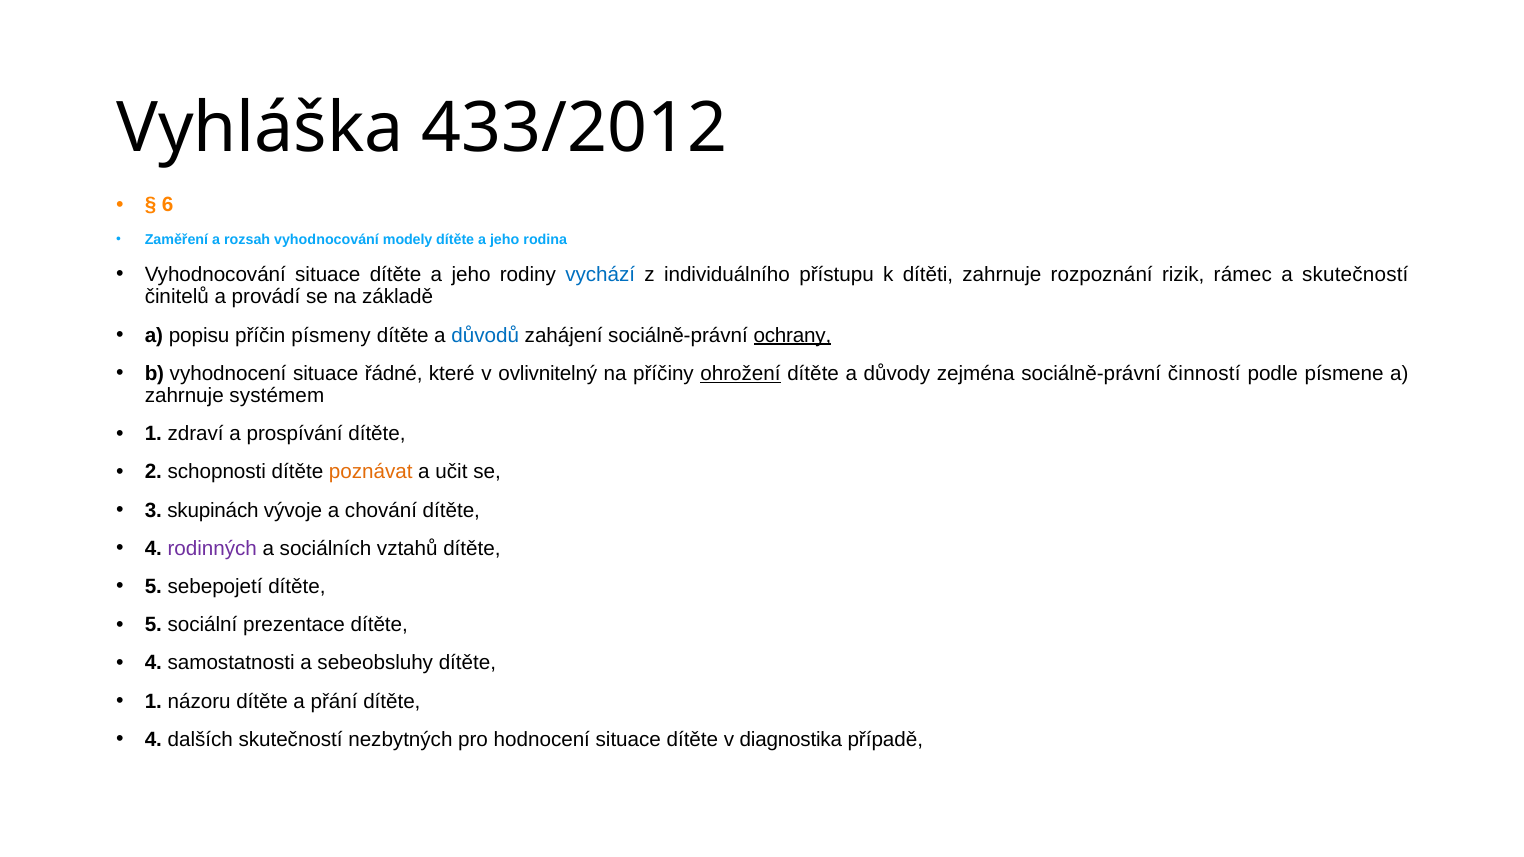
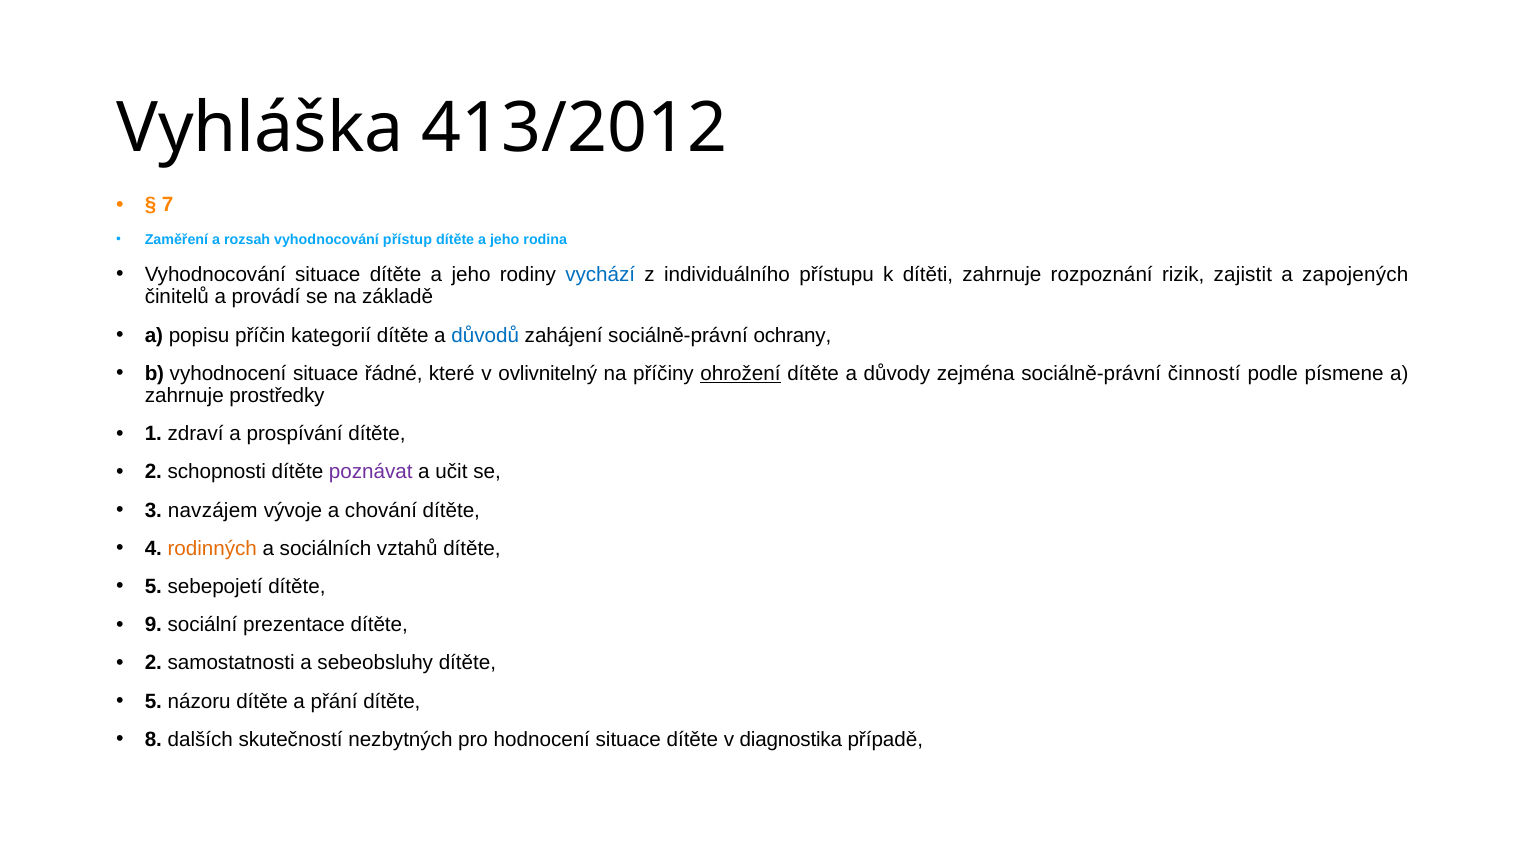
433/2012: 433/2012 -> 413/2012 (575, 128)
6: 6 -> 7 (168, 205)
modely: modely -> přístup (408, 240)
rámec: rámec -> zajistit (1243, 275)
a skutečností: skutečností -> zapojených (1355, 275)
písmeny: písmeny -> kategorií (331, 335)
ochrany underline: present -> none (792, 335)
systémem: systémem -> prostředky (277, 396)
poznávat colour: orange -> purple (371, 472)
skupinách: skupinách -> navzájem (213, 510)
rodinných colour: purple -> orange (212, 549)
5: 5 -> 9 (153, 625)
4: 4 -> 2 (153, 663)
1: 1 -> 5 (153, 701)
4: 4 -> 8 (153, 740)
